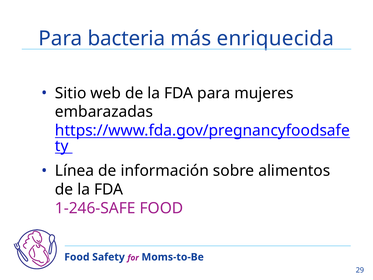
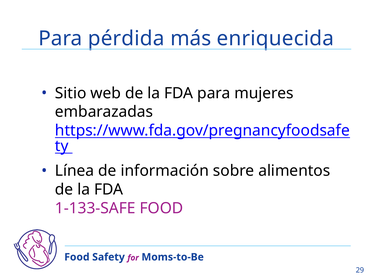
bacteria: bacteria -> pérdida (126, 38)
1-246-SAFE: 1-246-SAFE -> 1-133-SAFE (95, 208)
